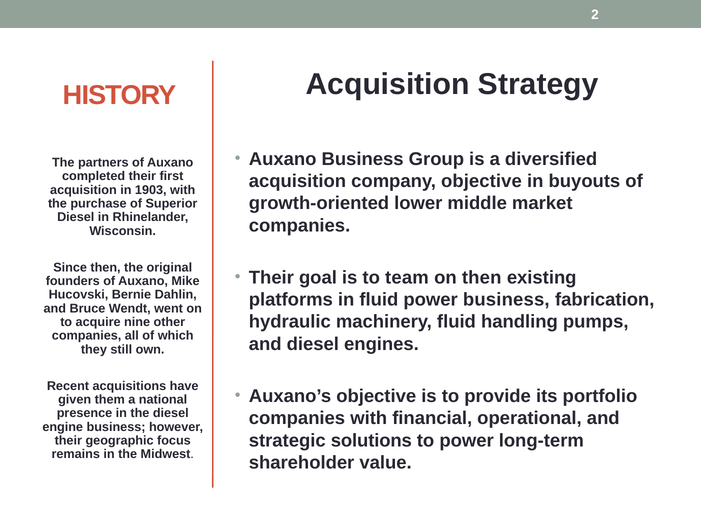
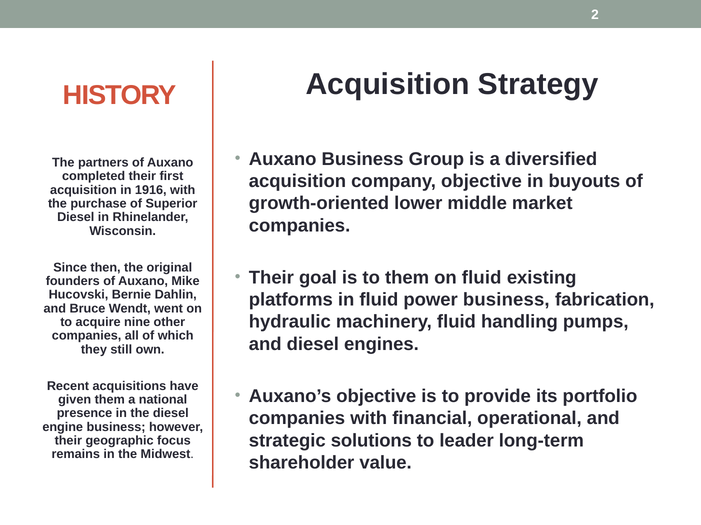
1903: 1903 -> 1916 (151, 190)
to team: team -> them (407, 278)
on then: then -> fluid (482, 278)
to power: power -> leader (467, 441)
